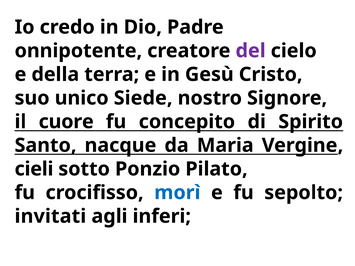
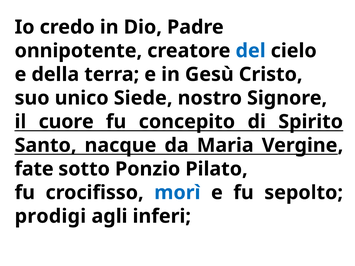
del colour: purple -> blue (251, 51)
cieli: cieli -> fate (34, 169)
invitati: invitati -> prodigi (50, 216)
